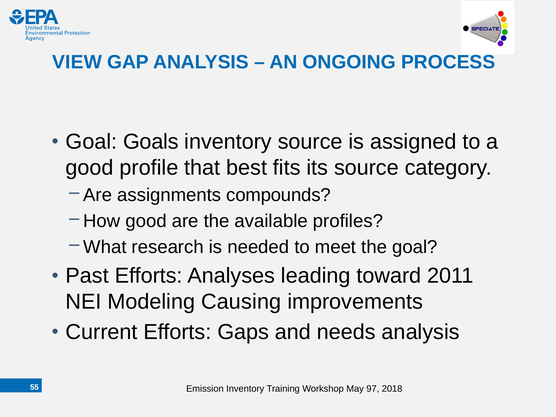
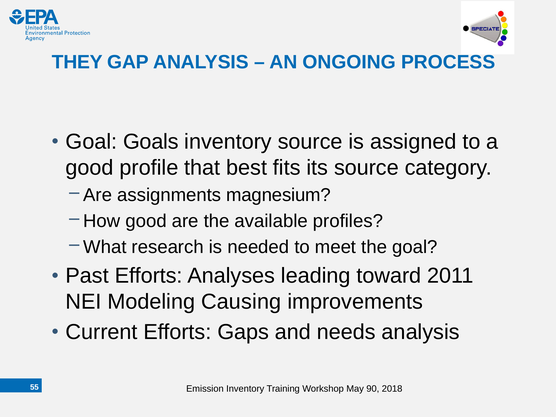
VIEW: VIEW -> THEY (77, 62)
compounds: compounds -> magnesium (279, 195)
97: 97 -> 90 (373, 389)
